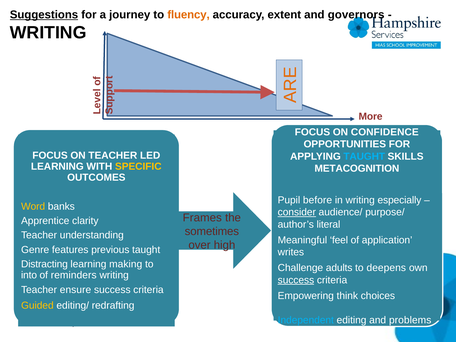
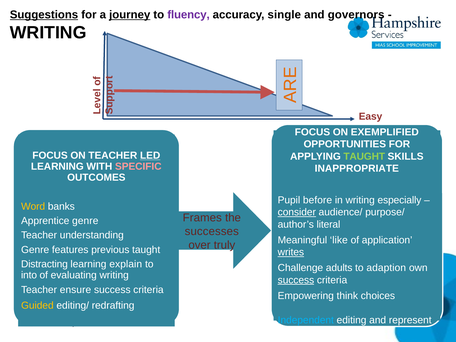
journey underline: none -> present (130, 15)
fluency colour: orange -> purple (189, 15)
extent: extent -> single (284, 15)
More: More -> Easy (371, 117)
CONFIDENCE: CONFIDENCE -> EXEMPLIFIED (385, 132)
LED underline: none -> present (150, 155)
TAUGHT colour: light blue -> light green (364, 156)
SPECIFIC colour: yellow -> pink (138, 166)
METACOGNITION: METACOGNITION -> INAPPROPRIATE (357, 169)
Apprentice clarity: clarity -> genre (85, 221)
sometimes: sometimes -> successes (212, 231)
feel: feel -> like (339, 240)
high: high -> truly (225, 245)
writes underline: none -> present (291, 252)
making: making -> explain (126, 264)
deepens: deepens -> adaption (386, 268)
reminders: reminders -> evaluating (74, 275)
problems: problems -> represent (410, 320)
